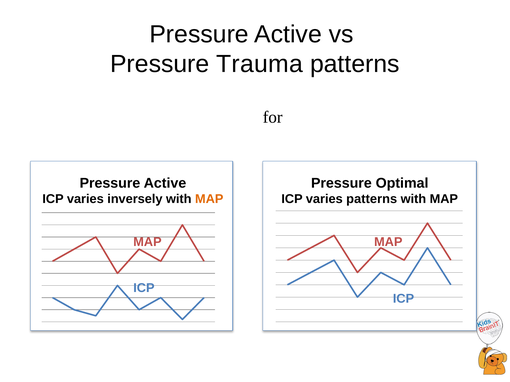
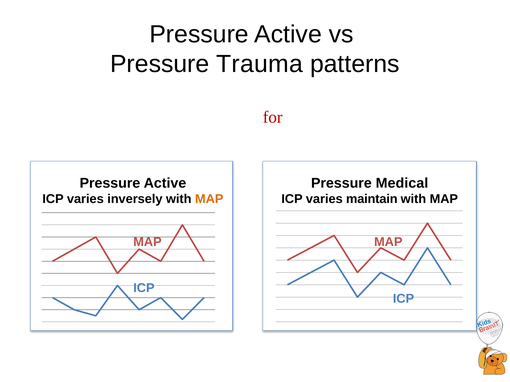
for colour: black -> red (273, 117)
Pressure Optimal: Optimal -> Medical (402, 183)
varies patterns: patterns -> maintain (372, 199)
